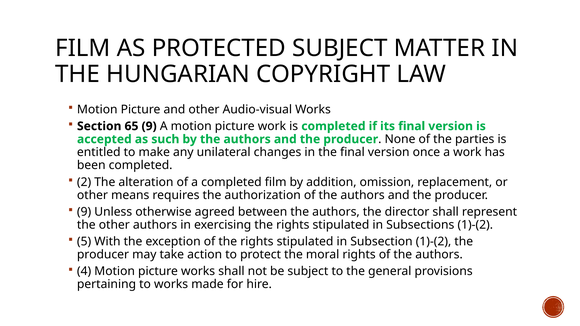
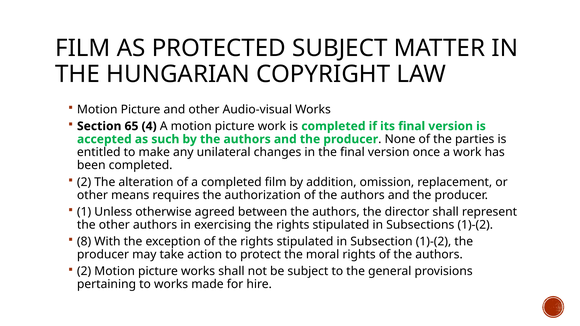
65 9: 9 -> 4 (149, 126)
9: 9 -> 1 (84, 212)
5: 5 -> 8 (84, 242)
4: 4 -> 2 (84, 271)
